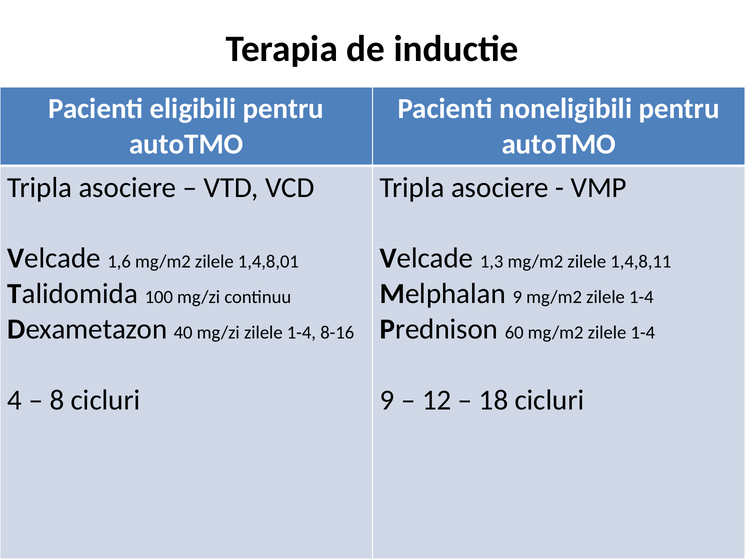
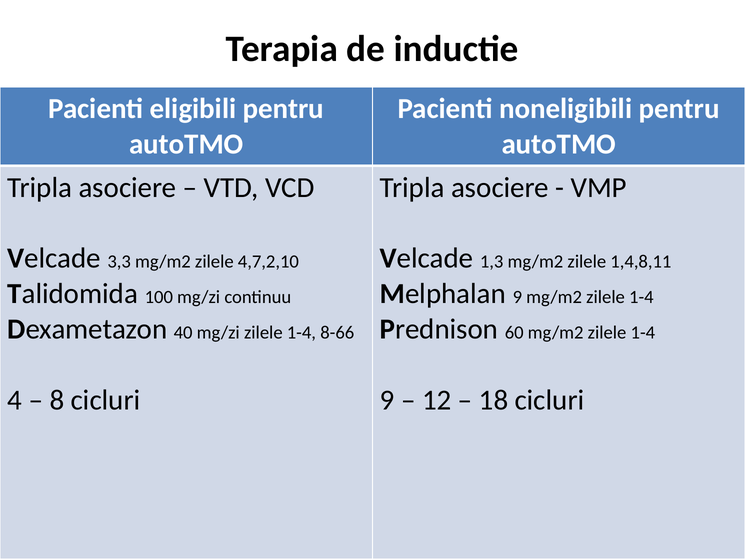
1,6: 1,6 -> 3,3 (119, 262)
1,4,8,01: 1,4,8,01 -> 4,7,2,10 (268, 262)
8-16: 8-16 -> 8-66 (337, 333)
